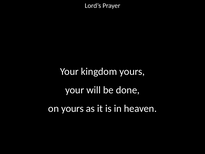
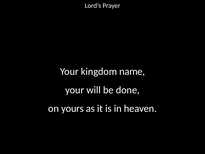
kingdom yours: yours -> name (132, 71)
